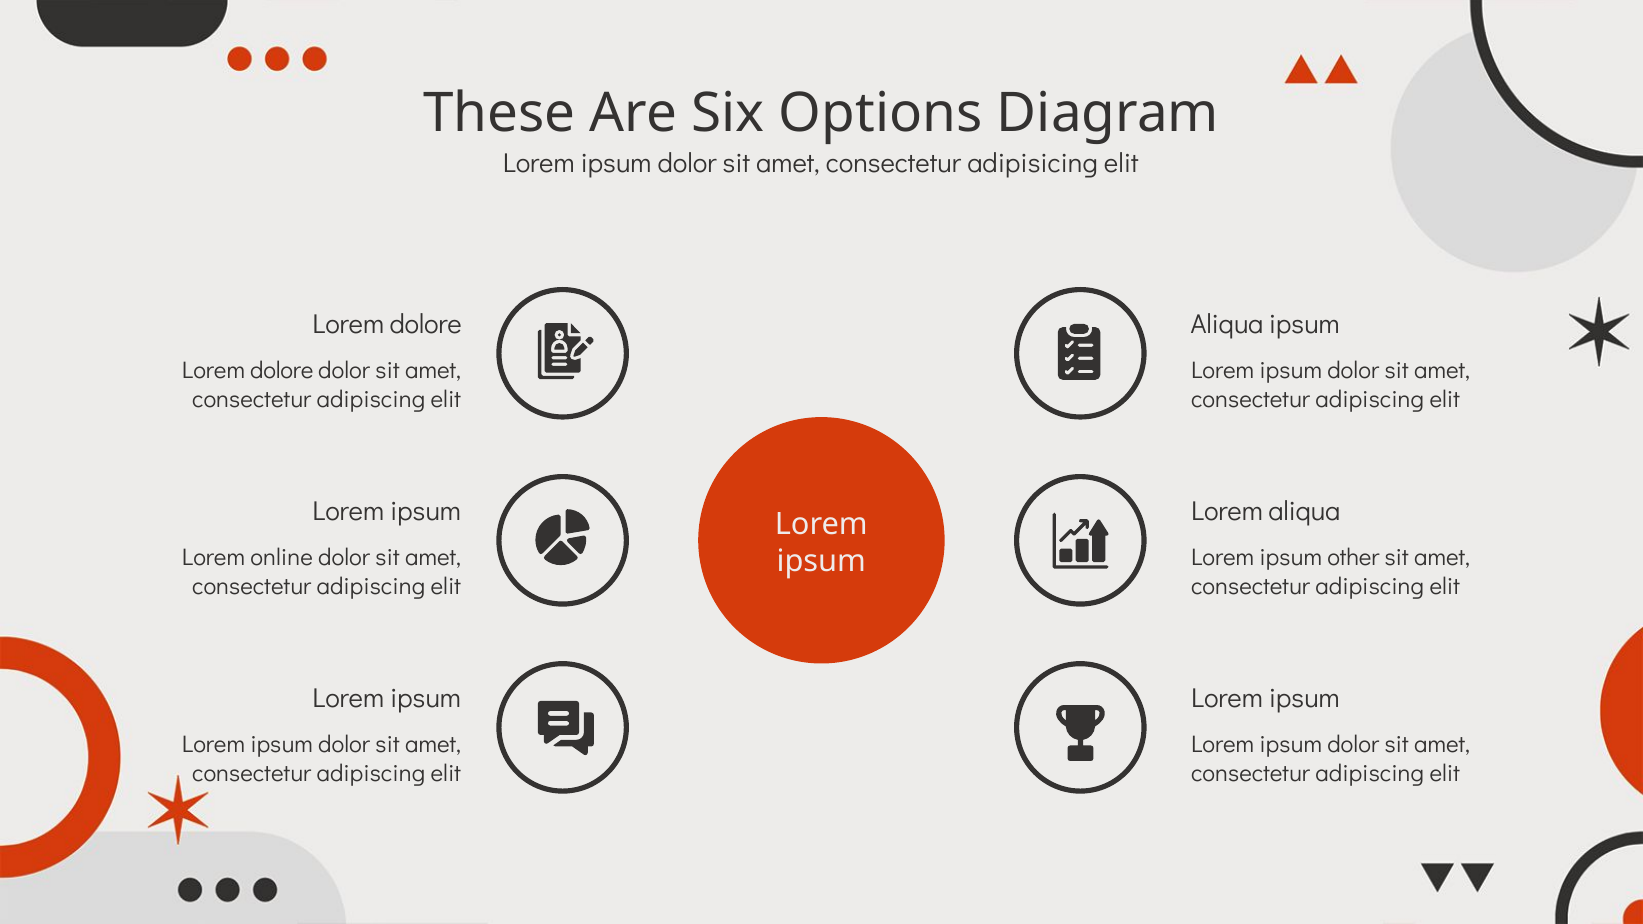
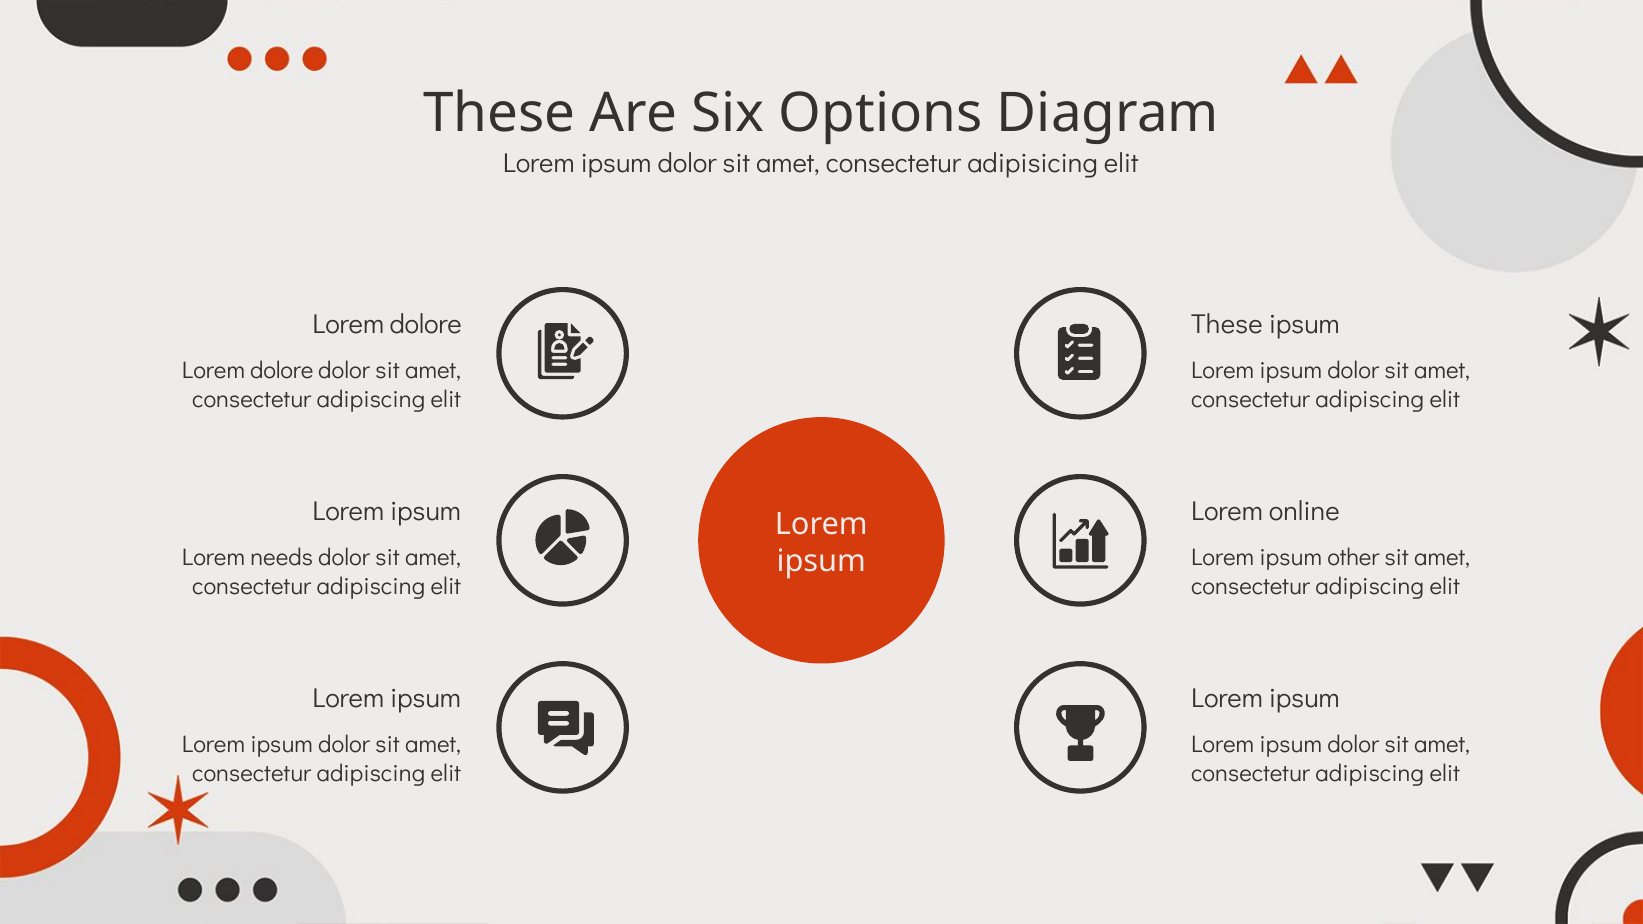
Aliqua: Aliqua -> These (1227, 324)
Lorem aliqua: aliqua -> online (1304, 511)
online: online -> needs (282, 558)
